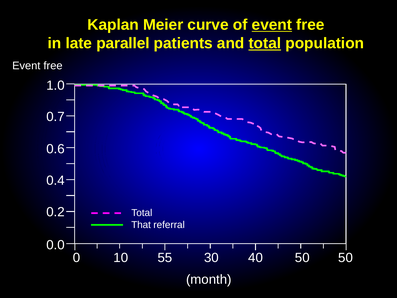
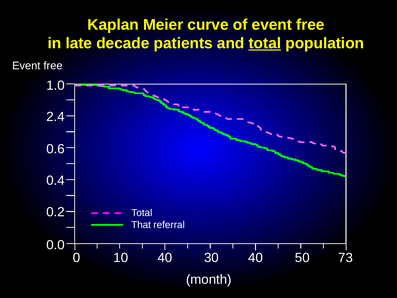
event underline: present -> none (272, 25)
parallel: parallel -> decade (123, 43)
0.7: 0.7 -> 2.4 (56, 117)
10 55: 55 -> 40 (165, 258)
50 50: 50 -> 73 (346, 258)
